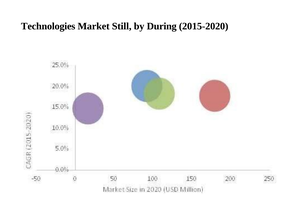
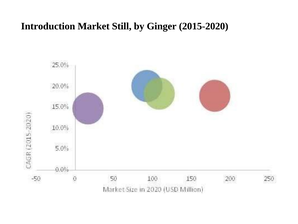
Technologies: Technologies -> Introduction (48, 26)
During: During -> Ginger (162, 26)
